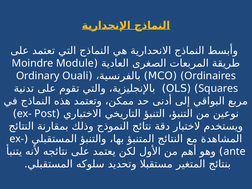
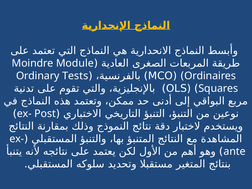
Ouali: Ouali -> Tests (75, 76)
